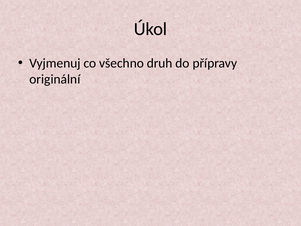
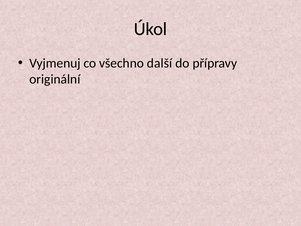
druh: druh -> další (160, 63)
